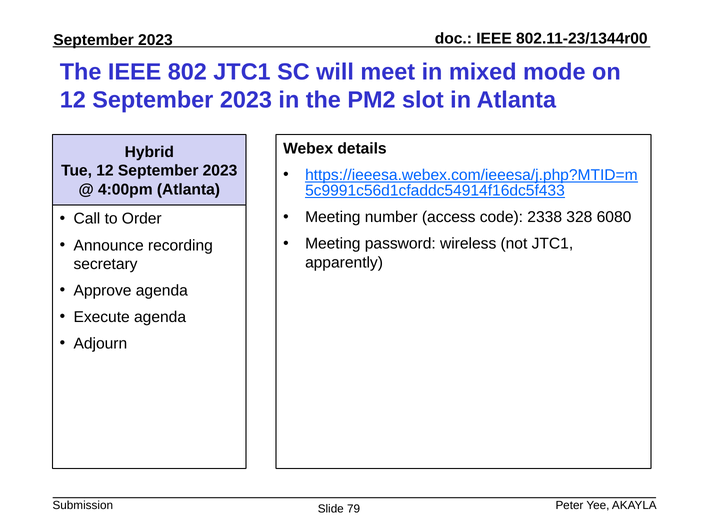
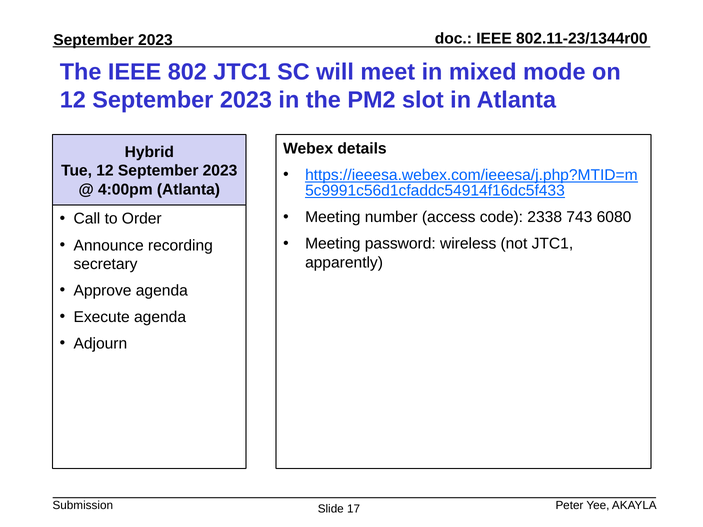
328: 328 -> 743 (579, 217)
79: 79 -> 17 (354, 509)
